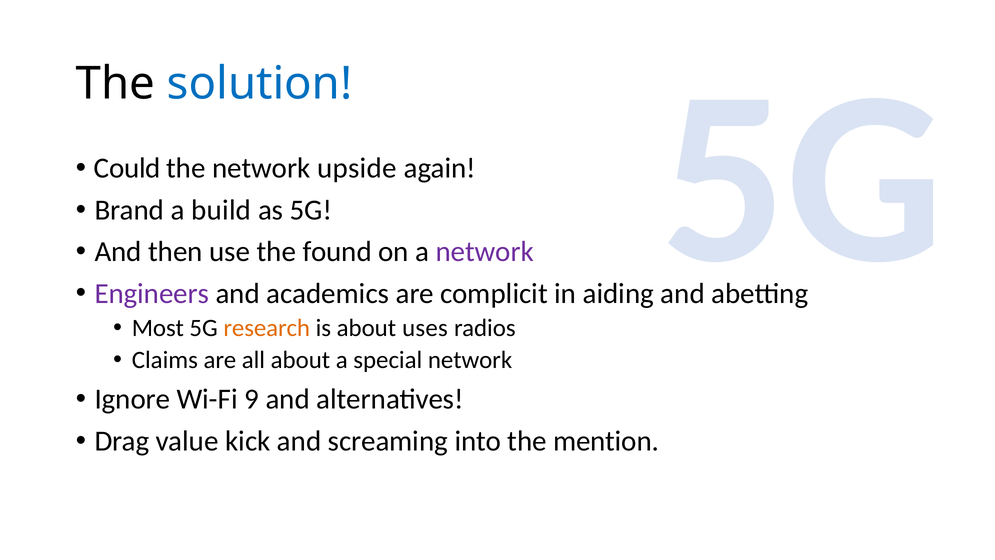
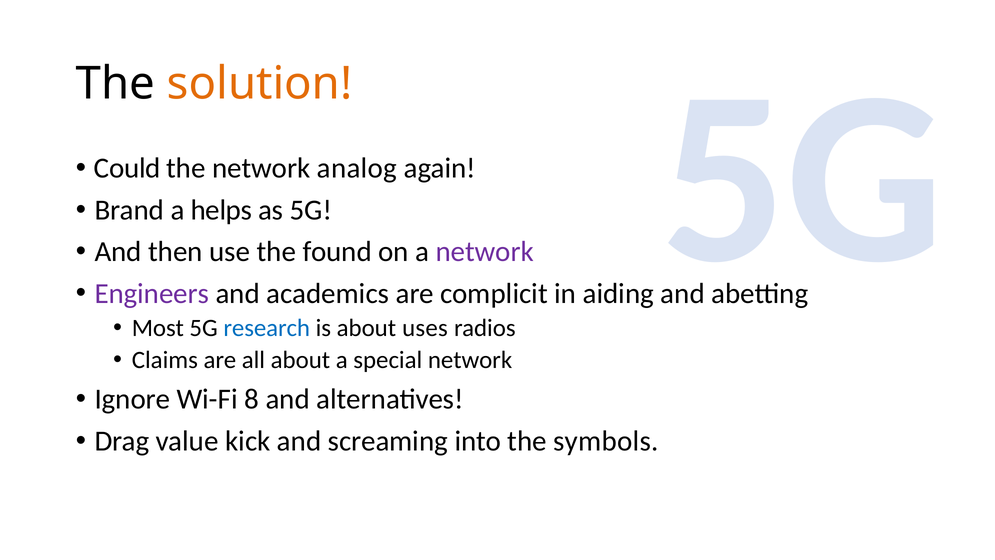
solution colour: blue -> orange (260, 84)
upside: upside -> analog (357, 168)
build: build -> helps (221, 210)
research colour: orange -> blue (267, 328)
9: 9 -> 8 (252, 399)
mention: mention -> symbols (606, 441)
